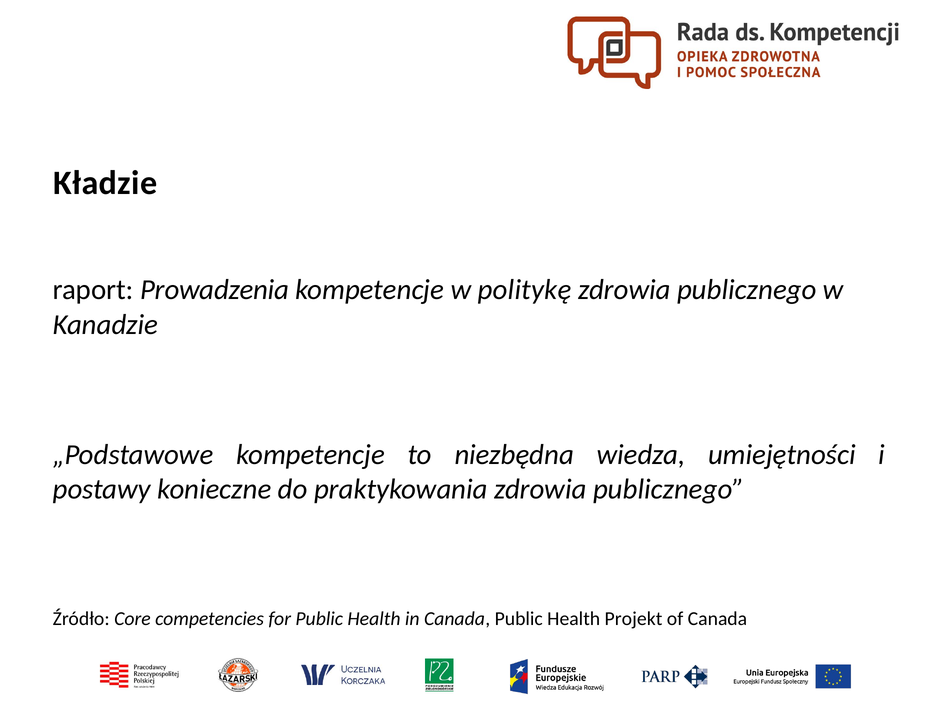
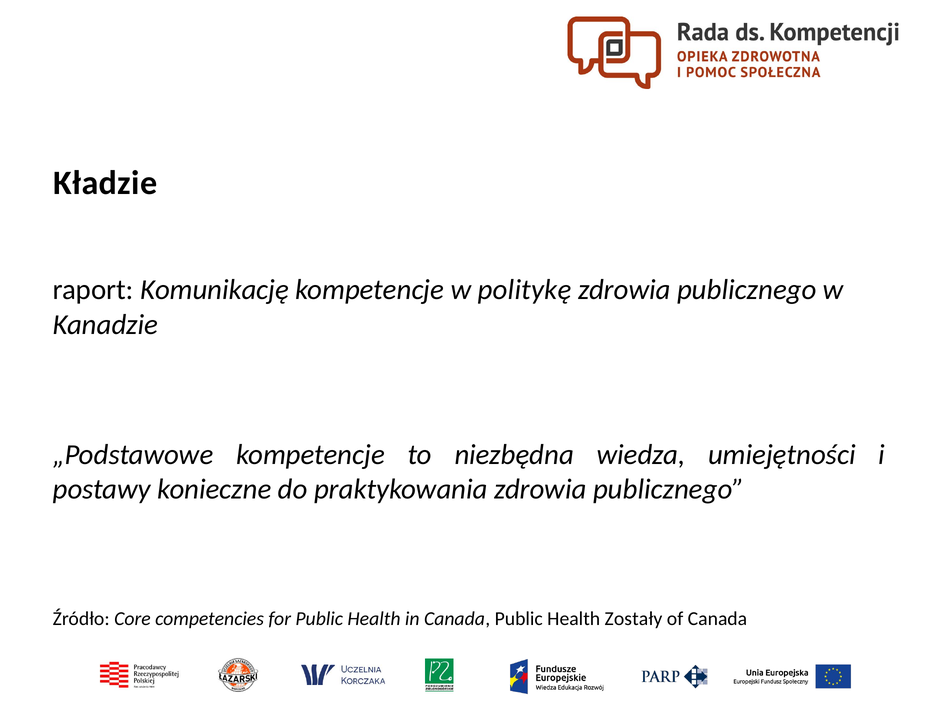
Prowadzenia: Prowadzenia -> Komunikację (215, 290)
Projekt: Projekt -> Zostały (633, 619)
